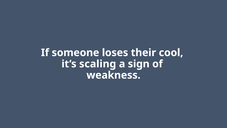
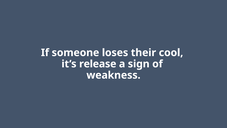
scaling: scaling -> release (98, 64)
